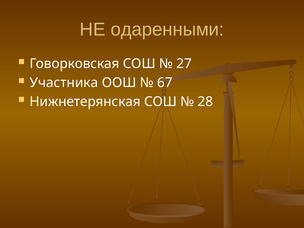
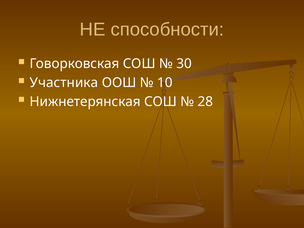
одаренными: одаренными -> способности (167, 30)
27: 27 -> 30 (184, 64)
67: 67 -> 10 (165, 83)
